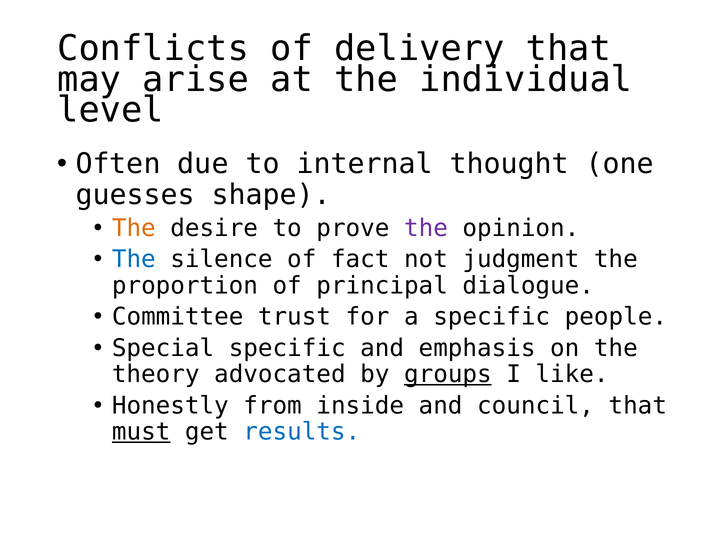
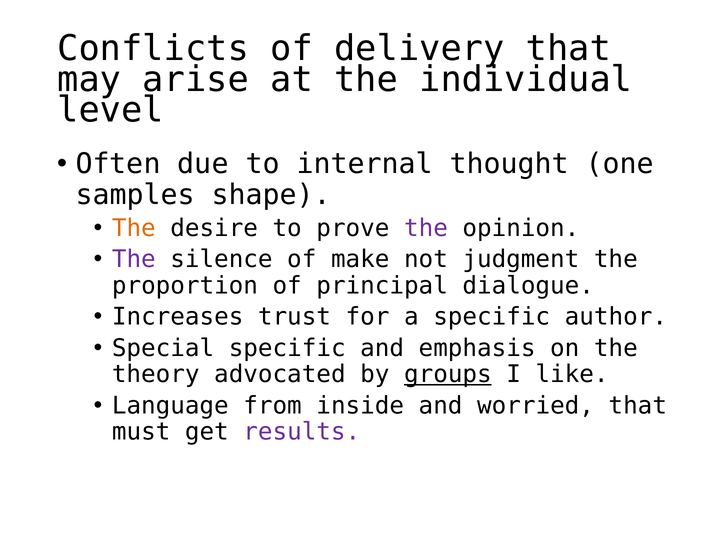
guesses: guesses -> samples (135, 195)
The colour: blue -> purple (134, 259)
fact: fact -> make (360, 259)
Committee: Committee -> Increases (178, 317)
people: people -> author (616, 317)
Honestly: Honestly -> Language (170, 406)
council: council -> worried (536, 406)
must underline: present -> none (141, 432)
results colour: blue -> purple (302, 432)
